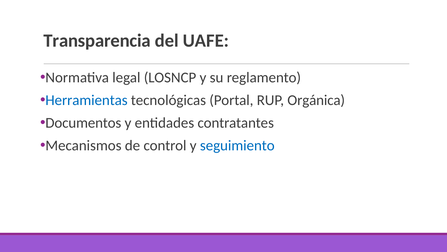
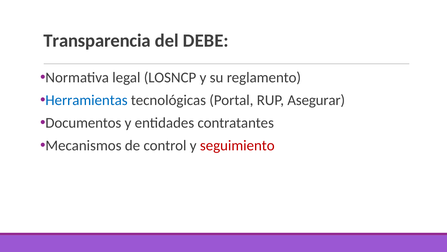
UAFE: UAFE -> DEBE (206, 41)
Orgánica: Orgánica -> Asegurar (316, 100)
seguimiento colour: blue -> red (237, 145)
